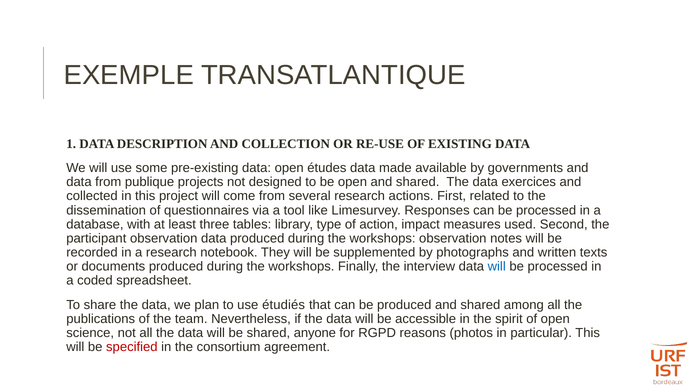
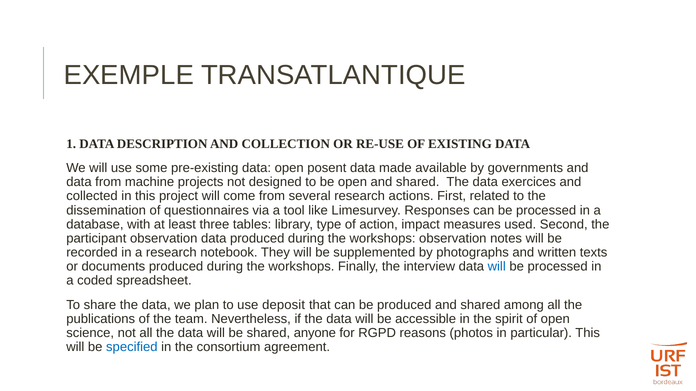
études: études -> posent (327, 168)
publique: publique -> machine (150, 182)
étudiés: étudiés -> deposit (284, 305)
specified colour: red -> blue (132, 348)
